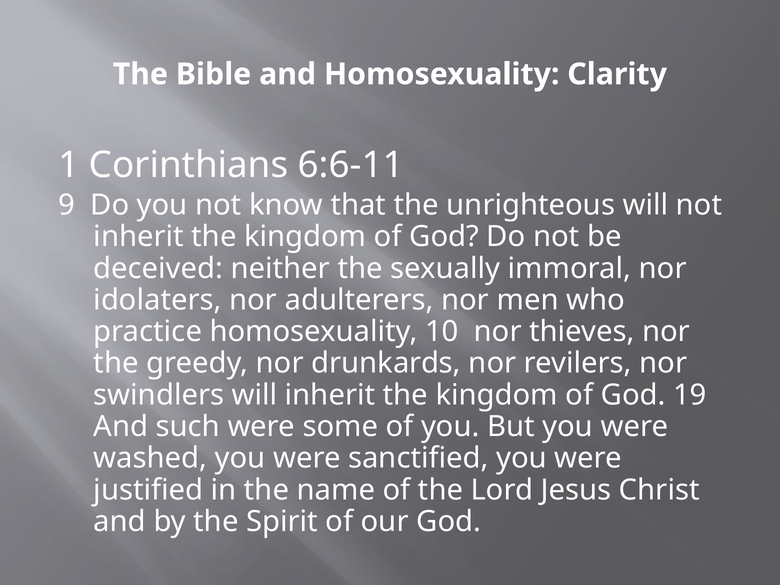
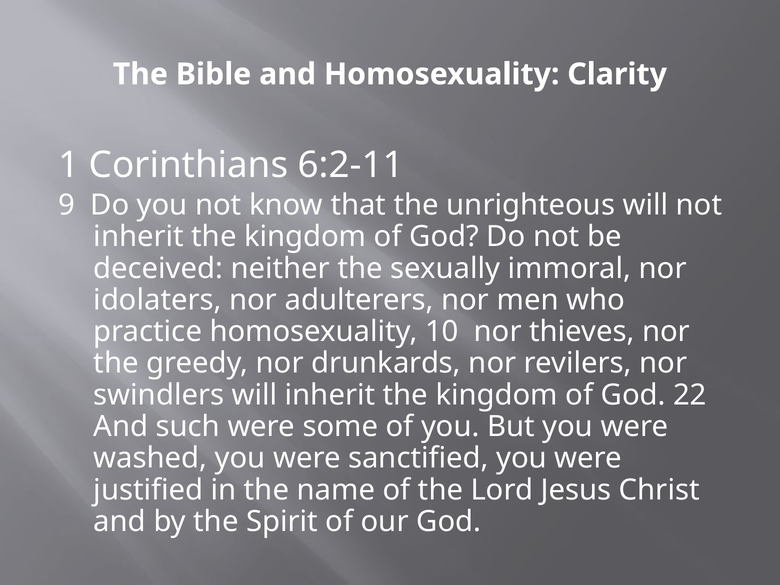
6:6-11: 6:6-11 -> 6:2-11 (351, 165)
19: 19 -> 22 (690, 395)
